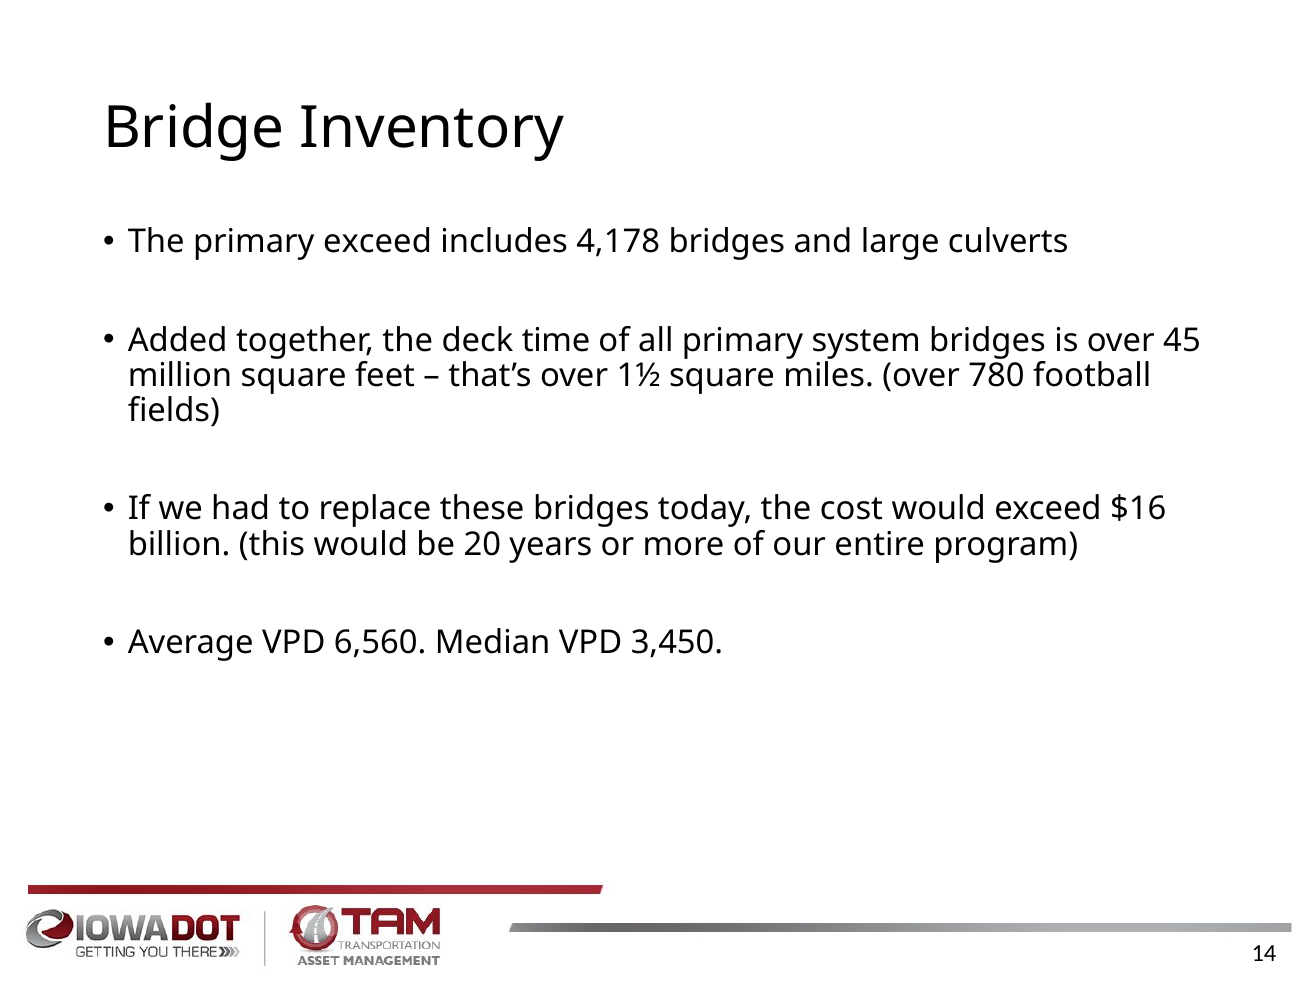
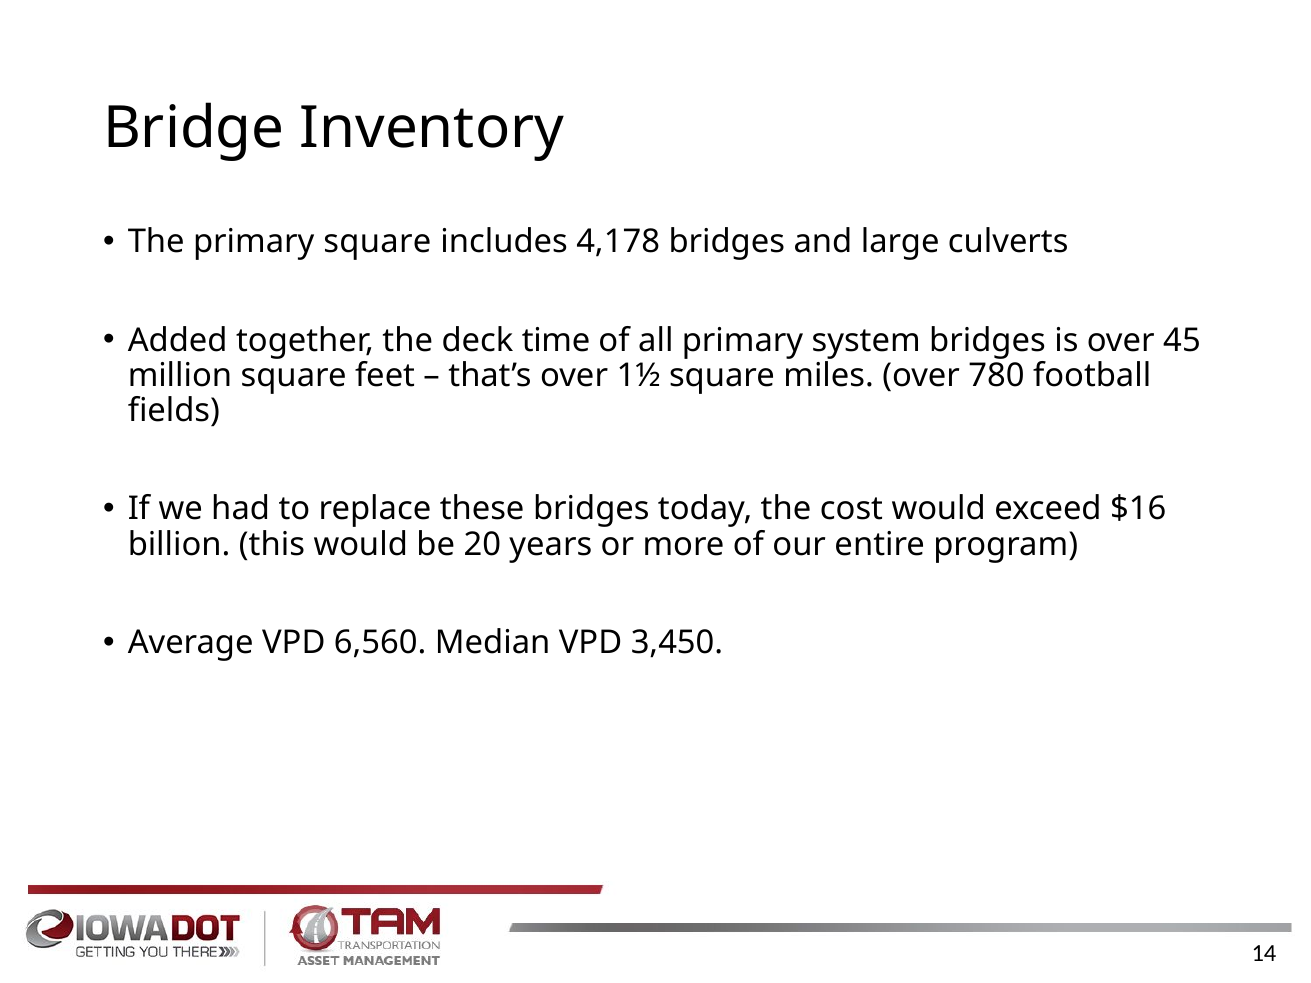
primary exceed: exceed -> square (377, 242)
